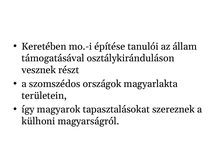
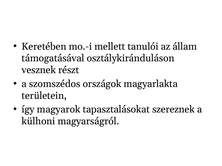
építése: építése -> mellett (110, 47)
